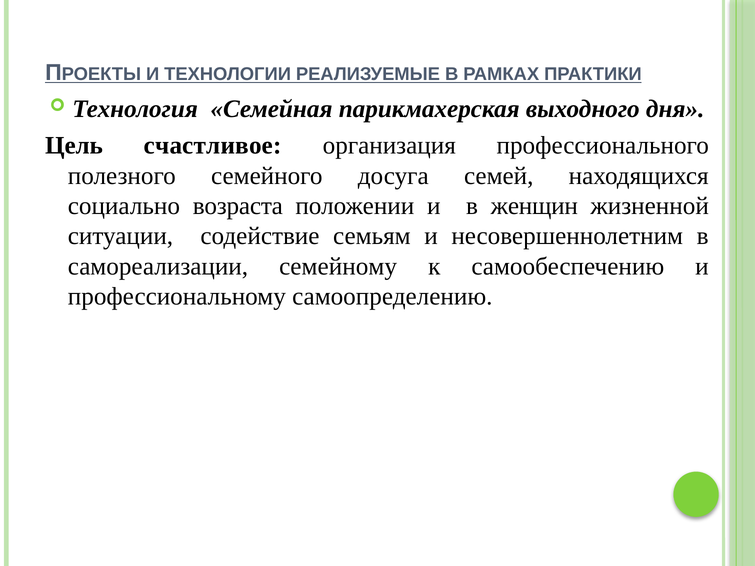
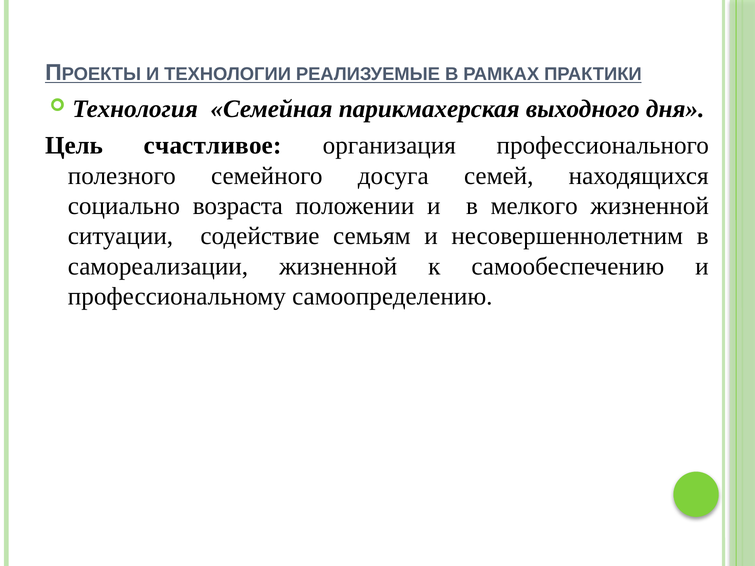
женщин: женщин -> мелкого (534, 206)
самореализации семейному: семейному -> жизненной (338, 266)
